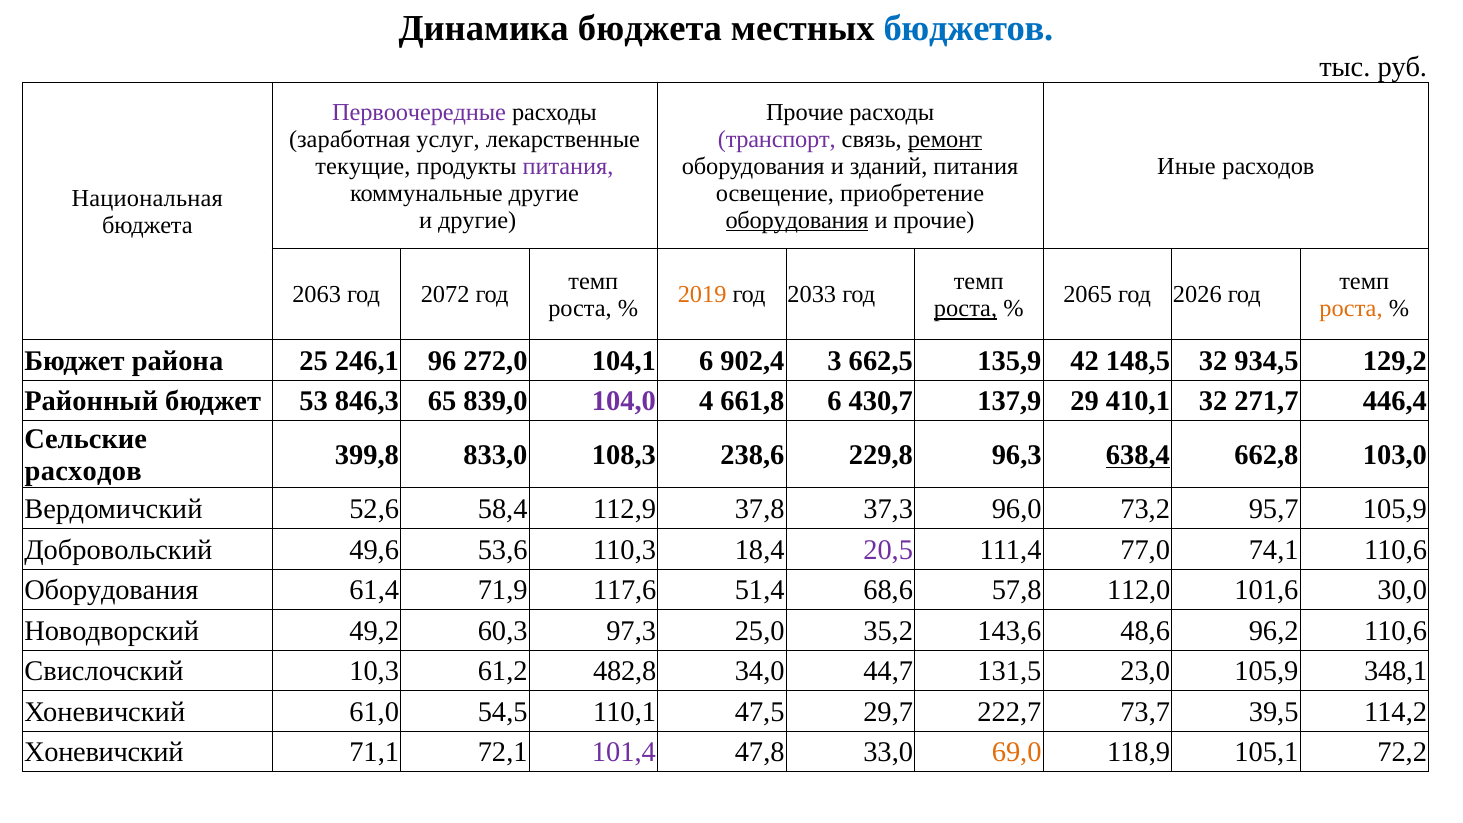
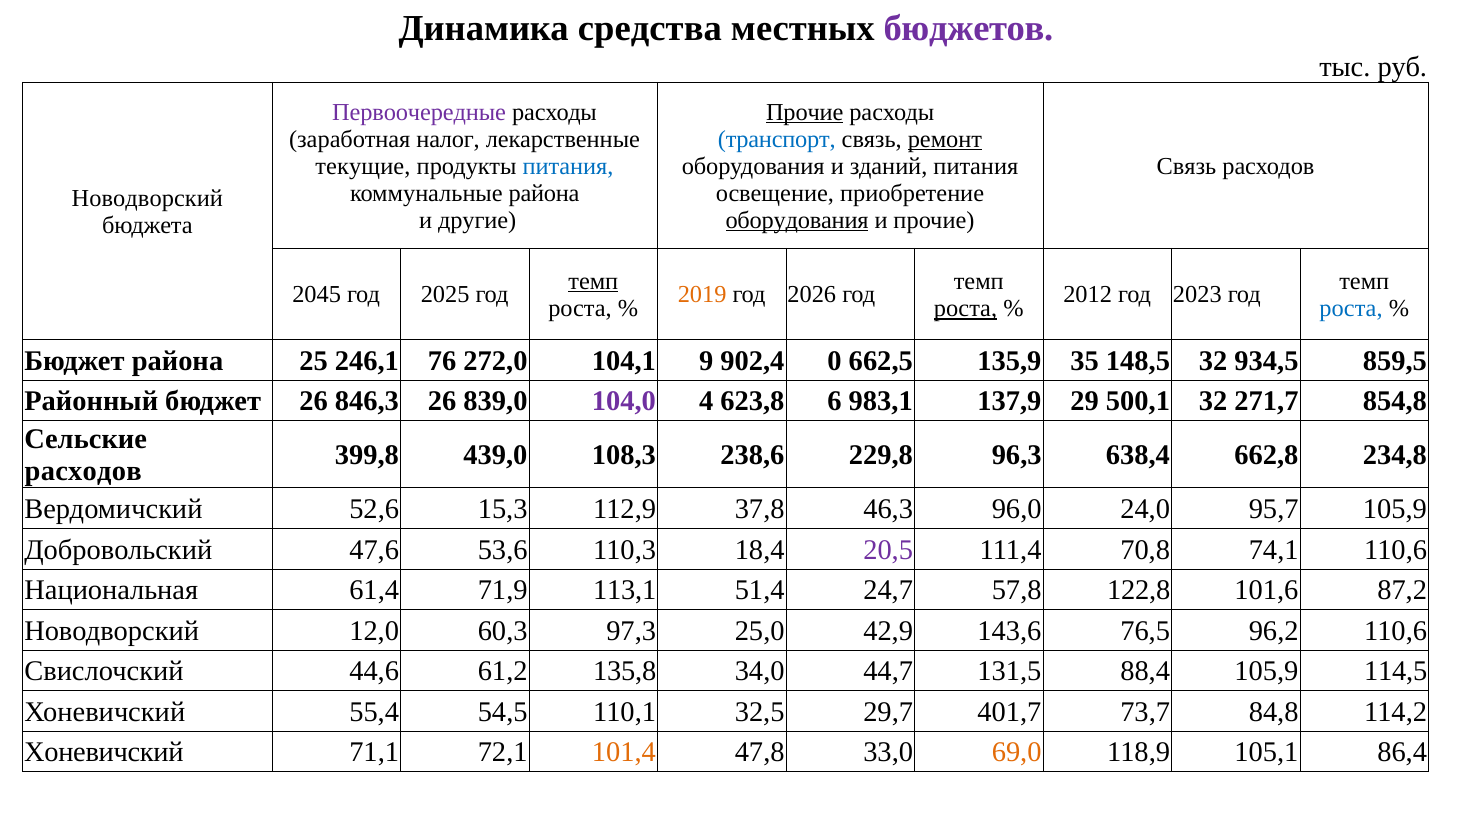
Динамика бюджета: бюджета -> средства (650, 28)
бюджетов colour: blue -> purple (968, 28)
Прочие underline: none -> present (805, 112)
услуг: услуг -> налог (448, 139)
транспорт colour: purple -> blue (777, 139)
питания colour: purple -> blue (568, 166)
Иные: Иные -> Связь (1186, 166)
коммунальные другие: другие -> района (544, 193)
Национальная: Национальная -> Новодворский (147, 198)
темп underline: none -> present (593, 281)
2063: 2063 -> 2045 (317, 295)
2072: 2072 -> 2025 (445, 295)
2033: 2033 -> 2026 (812, 295)
2065: 2065 -> 2012 (1088, 295)
2026: 2026 -> 2023 (1197, 295)
роста colour: orange -> blue (1351, 308)
96: 96 -> 76 (442, 361)
104,1 6: 6 -> 9 (706, 361)
3: 3 -> 0 (835, 361)
42: 42 -> 35 (1085, 361)
129,2: 129,2 -> 859,5 (1395, 361)
бюджет 53: 53 -> 26 (314, 401)
846,3 65: 65 -> 26 (442, 401)
661,8: 661,8 -> 623,8 (752, 401)
430,7: 430,7 -> 983,1 (881, 401)
410,1: 410,1 -> 500,1 (1138, 401)
446,4: 446,4 -> 854,8 (1395, 401)
833,0: 833,0 -> 439,0 (495, 455)
638,4 underline: present -> none (1138, 455)
103,0: 103,0 -> 234,8 (1395, 455)
58,4: 58,4 -> 15,3 (503, 509)
37,3: 37,3 -> 46,3 (888, 509)
73,2: 73,2 -> 24,0 (1145, 509)
49,6: 49,6 -> 47,6 (374, 550)
77,0: 77,0 -> 70,8 (1145, 550)
Оборудования: Оборудования -> Национальная (111, 590)
117,6: 117,6 -> 113,1 (625, 590)
68,6: 68,6 -> 24,7 (888, 590)
112,0: 112,0 -> 122,8 (1139, 590)
30,0: 30,0 -> 87,2 (1402, 590)
49,2: 49,2 -> 12,0 (374, 631)
35,2: 35,2 -> 42,9 (888, 631)
48,6: 48,6 -> 76,5 (1145, 631)
10,3: 10,3 -> 44,6 (374, 671)
482,8: 482,8 -> 135,8 (625, 671)
23,0: 23,0 -> 88,4 (1145, 671)
348,1: 348,1 -> 114,5 (1396, 671)
61,0: 61,0 -> 55,4 (374, 712)
47,5: 47,5 -> 32,5 (760, 712)
222,7: 222,7 -> 401,7 (1009, 712)
39,5: 39,5 -> 84,8 (1274, 712)
101,4 colour: purple -> orange (624, 752)
72,2: 72,2 -> 86,4 (1402, 752)
